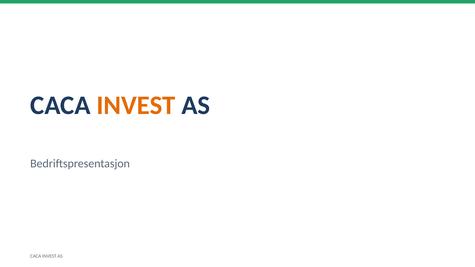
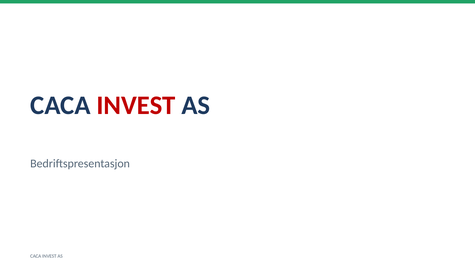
INVEST colour: orange -> red (136, 105)
